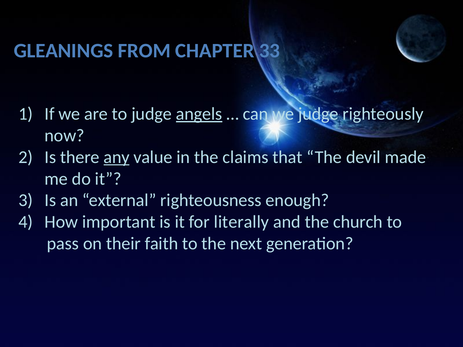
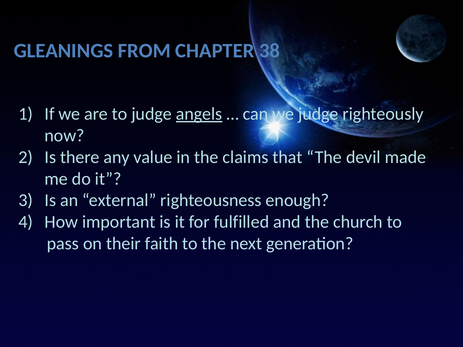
33: 33 -> 38 (269, 51)
any underline: present -> none (117, 157)
literally: literally -> fulfilled (241, 222)
